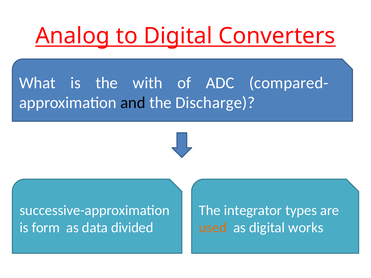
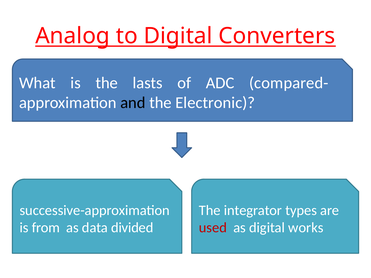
with: with -> lasts (148, 83)
Discharge: Discharge -> Electronic (215, 103)
form: form -> from (46, 228)
used colour: orange -> red (213, 228)
